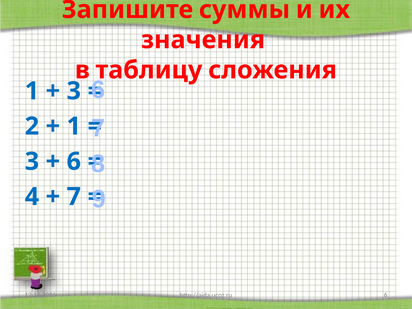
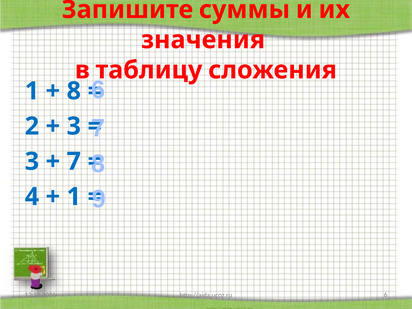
3: 3 -> 8 (74, 91)
1: 1 -> 3 (74, 126)
6: 6 -> 7 (74, 161)
7: 7 -> 1 (74, 197)
